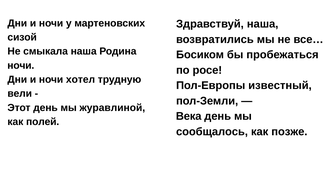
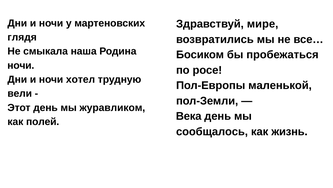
Здравствуй наша: наша -> мире (263, 24)
сизой: сизой -> глядя (22, 37)
известный: известный -> маленькой (280, 85)
журавлиной: журавлиной -> журавликом (112, 107)
позже: позже -> жизнь (289, 131)
